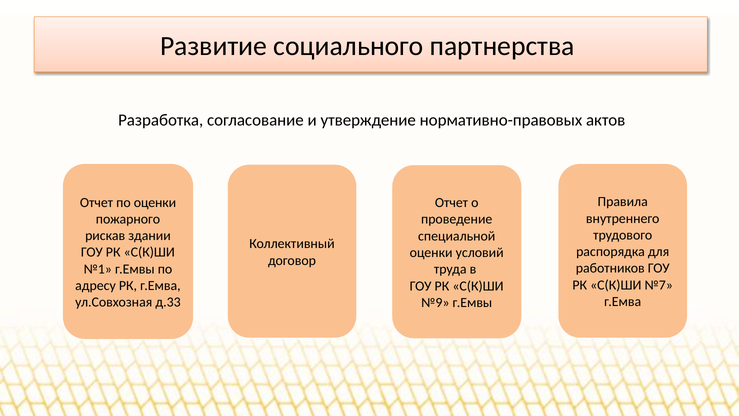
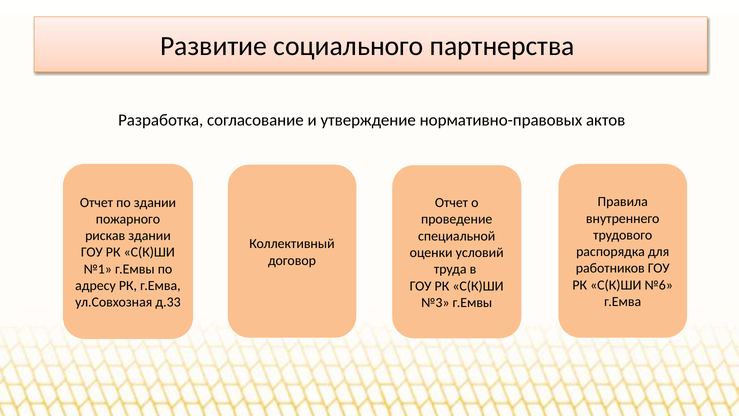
по оценки: оценки -> здании (155, 202)
№7: №7 -> №6 (659, 285)
№9: №9 -> №3 (435, 302)
